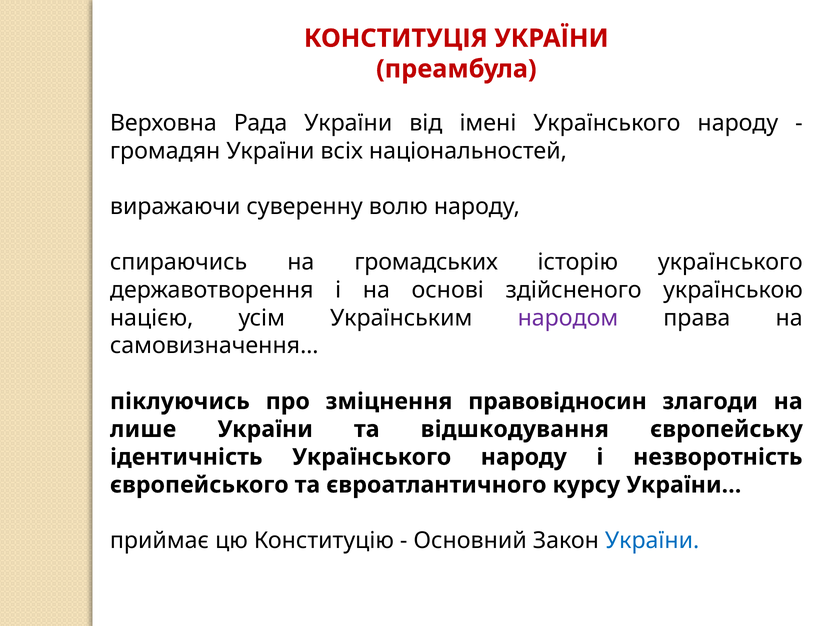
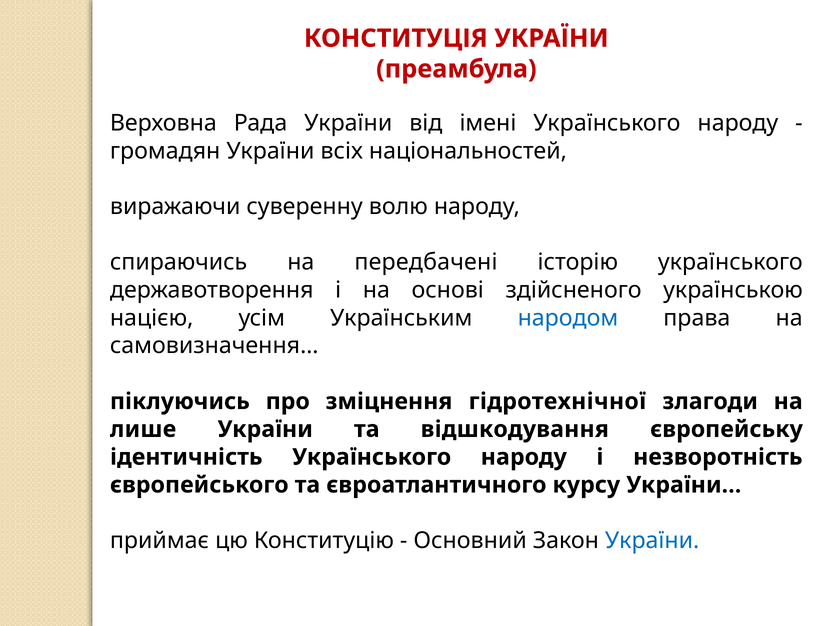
громадських: громадських -> передбачені (426, 262)
народом colour: purple -> blue (568, 318)
правовідносин: правовідносин -> гідротехнічної (557, 401)
